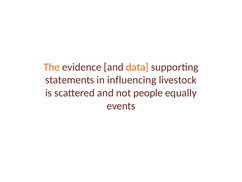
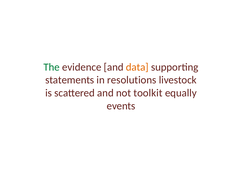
The colour: orange -> green (52, 67)
influencing: influencing -> resolutions (132, 80)
people: people -> toolkit (148, 93)
